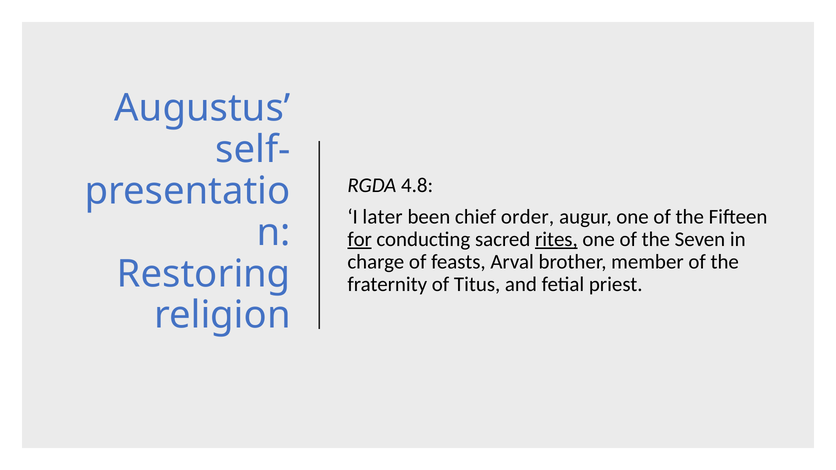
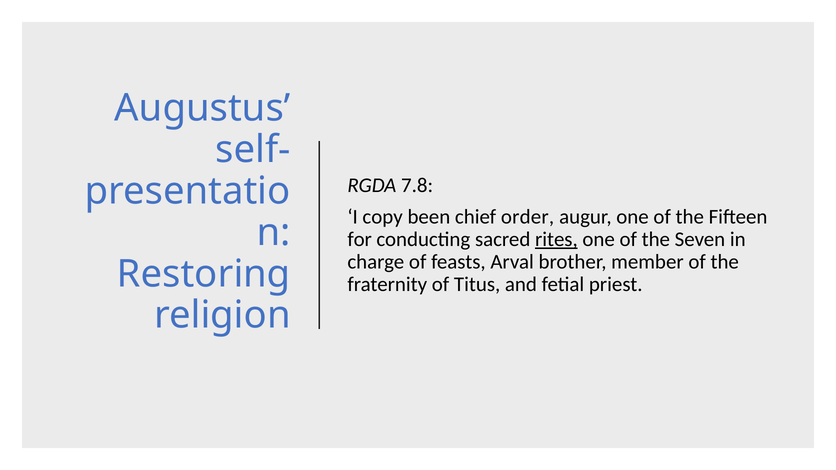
4.8: 4.8 -> 7.8 (417, 185)
later: later -> copy (383, 217)
for underline: present -> none (360, 239)
